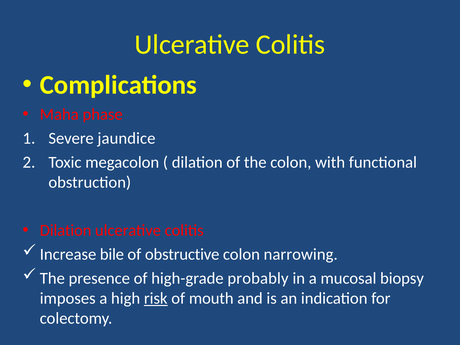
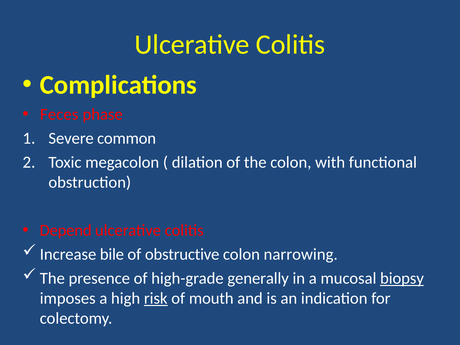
Maha: Maha -> Feces (59, 114)
jaundice: jaundice -> common (127, 138)
Dilation: Dilation -> Depend (66, 230)
probably: probably -> generally (258, 278)
biopsy underline: none -> present (402, 278)
